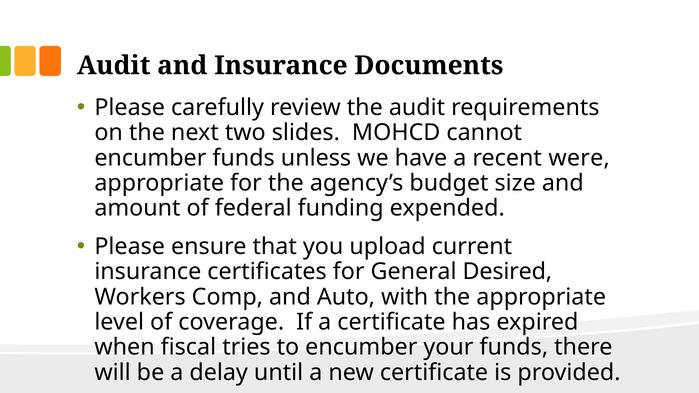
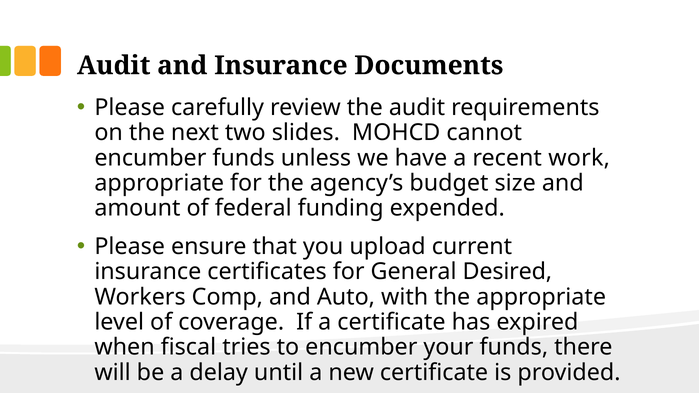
were: were -> work (579, 158)
